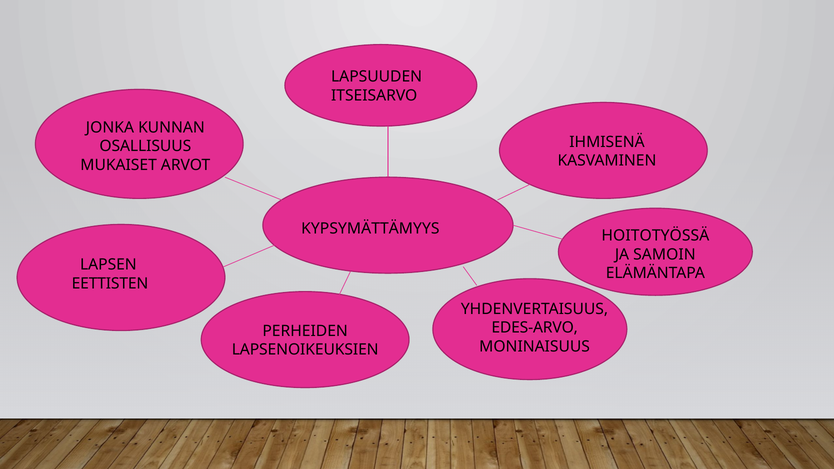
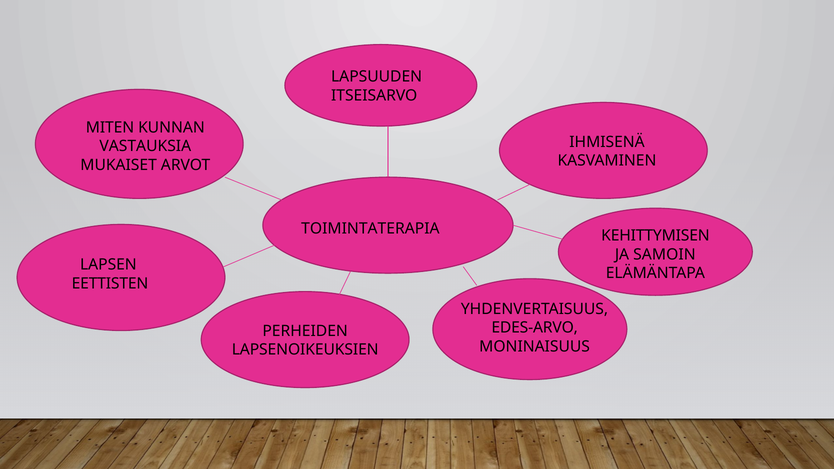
JONKA: JONKA -> MITEN (110, 128)
OSALLISUUS: OSALLISUUS -> VASTAUKSIA (145, 146)
KYPSYMÄTTÄMYYS: KYPSYMÄTTÄMYYS -> TOIMINTATERAPIA (370, 229)
HOITOTYÖSSÄ: HOITOTYÖSSÄ -> KEHITTYMISEN (655, 236)
